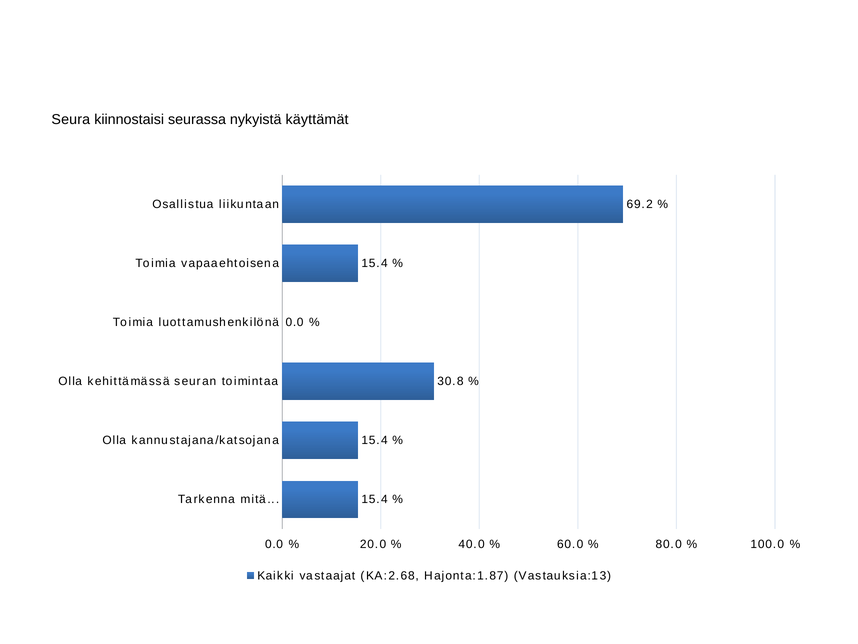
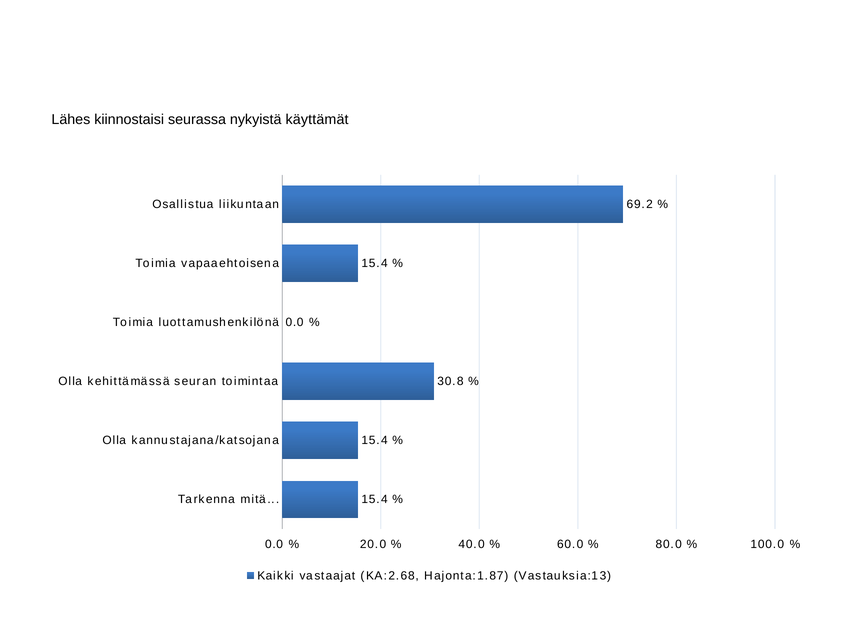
Seura: Seura -> Lähes (71, 119)
